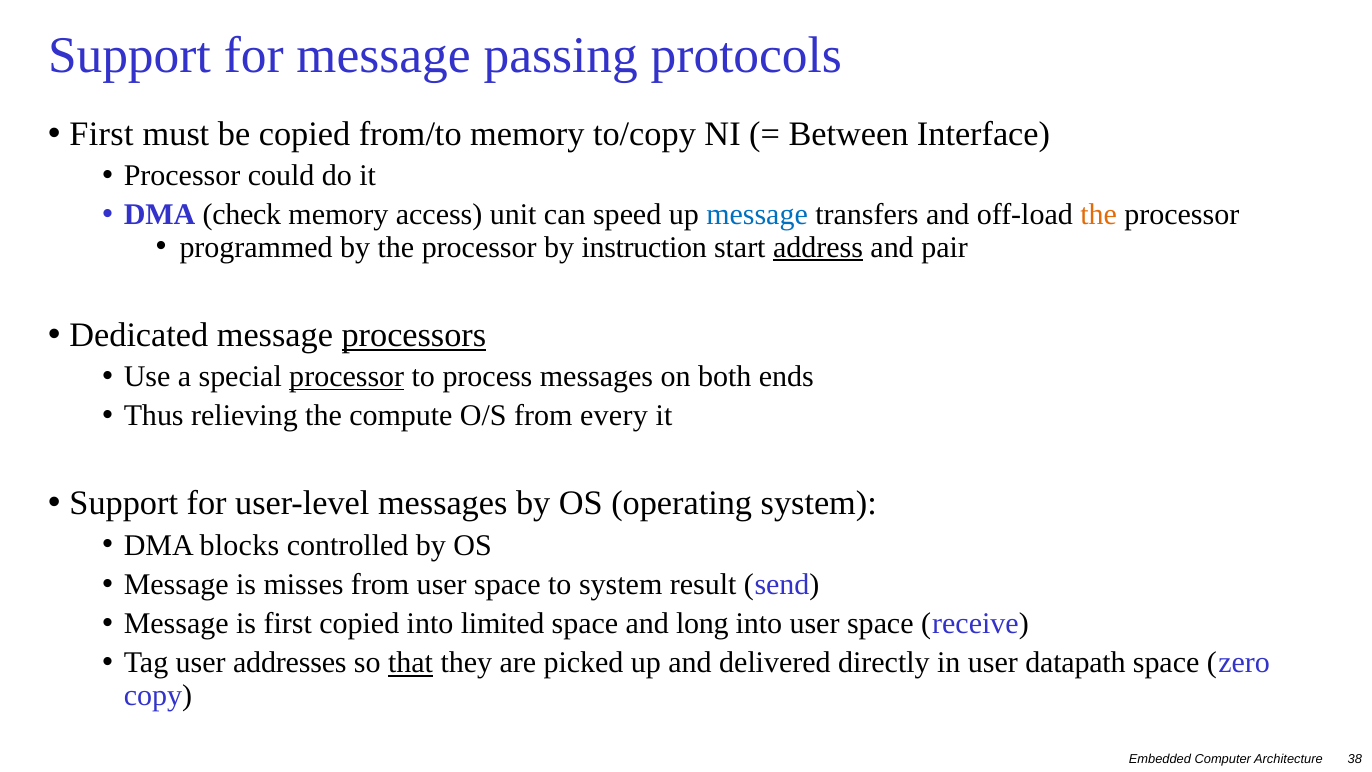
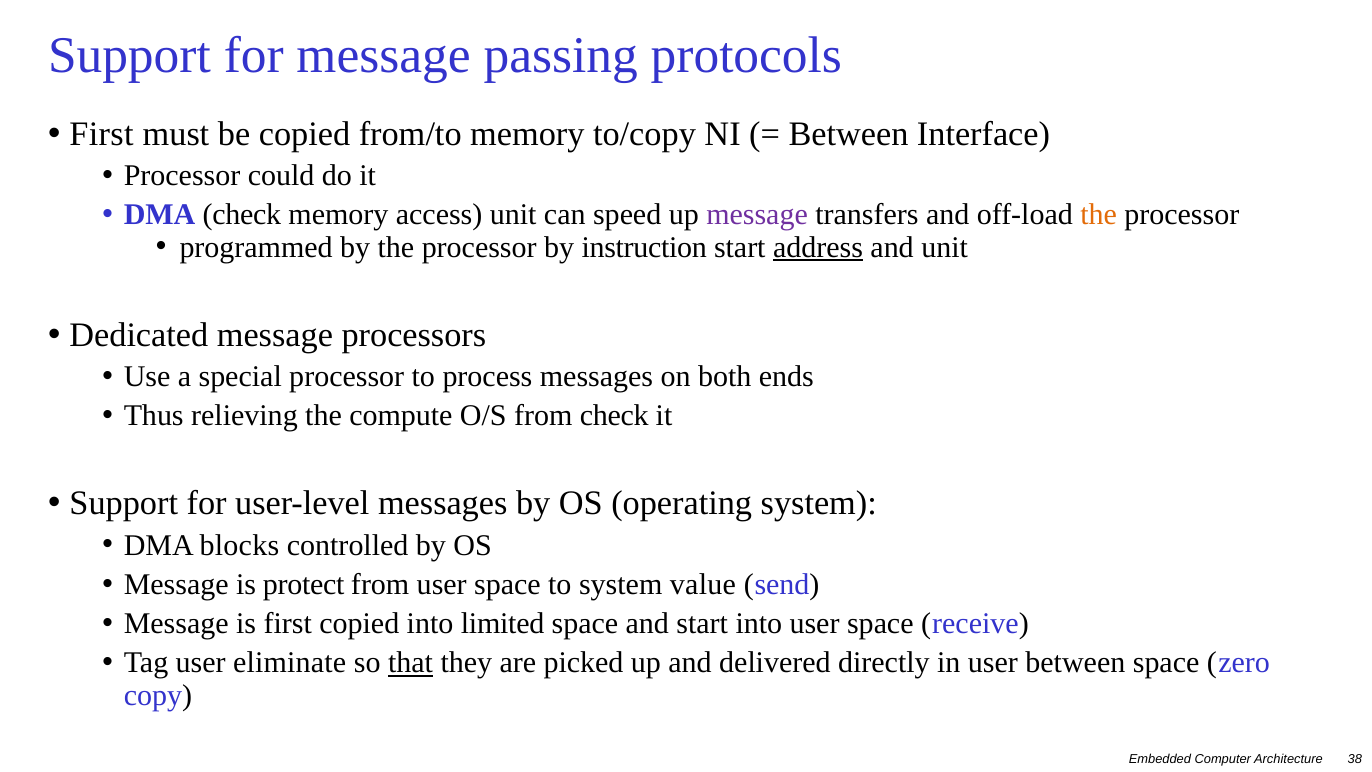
message colour: blue -> purple (757, 215)
and pair: pair -> unit (945, 247)
processors underline: present -> none (414, 335)
processor underline: present -> none (347, 376)
from every: every -> check (614, 416)
misses: misses -> protect (304, 584)
result: result -> value (703, 584)
and long: long -> start (702, 624)
addresses: addresses -> eliminate (290, 663)
user datapath: datapath -> between (1075, 663)
